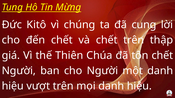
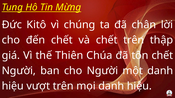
cung: cung -> chân (144, 25)
